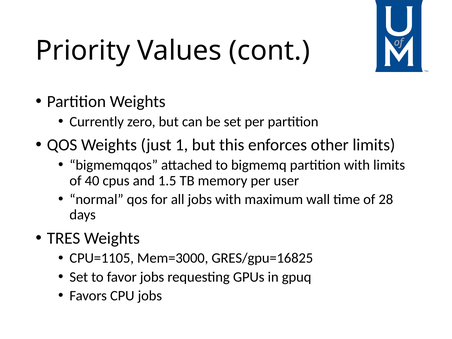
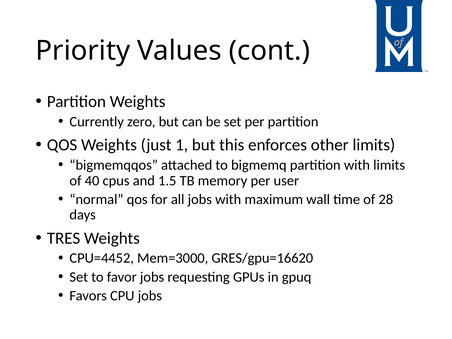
CPU=1105: CPU=1105 -> CPU=4452 (102, 258)
GRES/gpu=16825: GRES/gpu=16825 -> GRES/gpu=16620 (262, 258)
